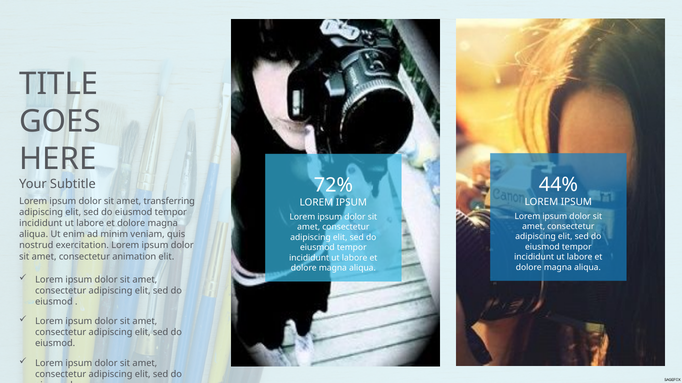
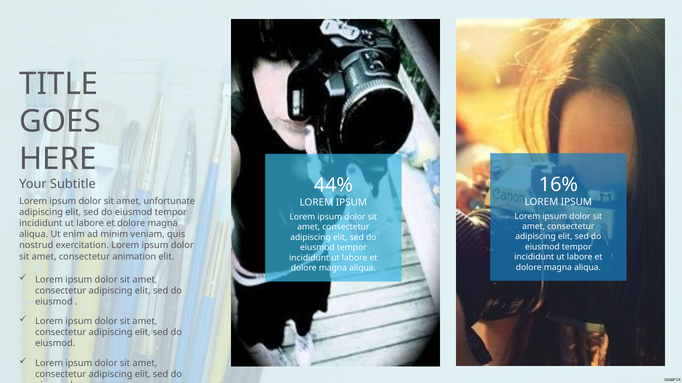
44%: 44% -> 16% (558, 185)
72%: 72% -> 44% (333, 186)
transferring: transferring -> unfortunate (169, 201)
